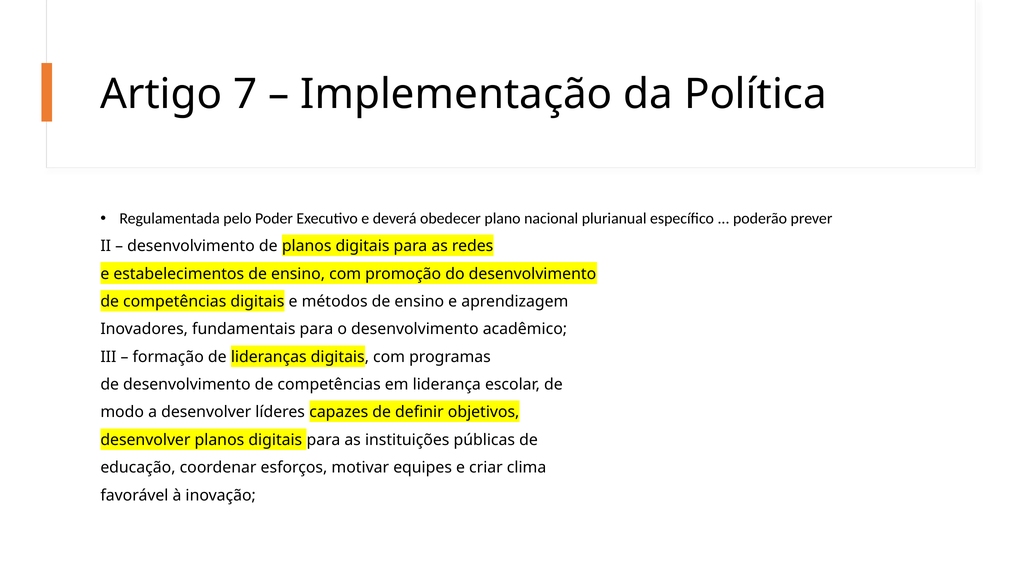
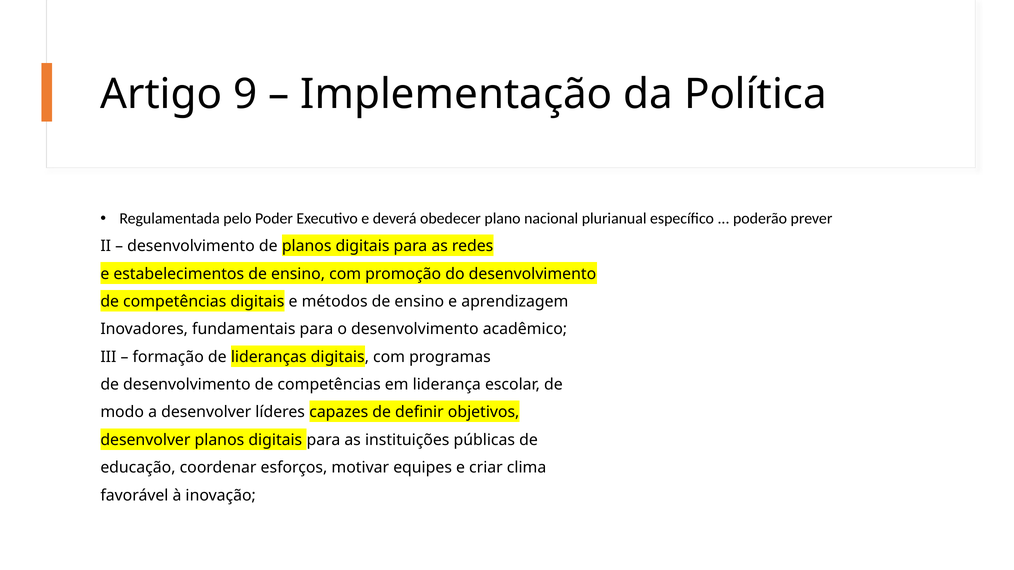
7: 7 -> 9 (245, 94)
